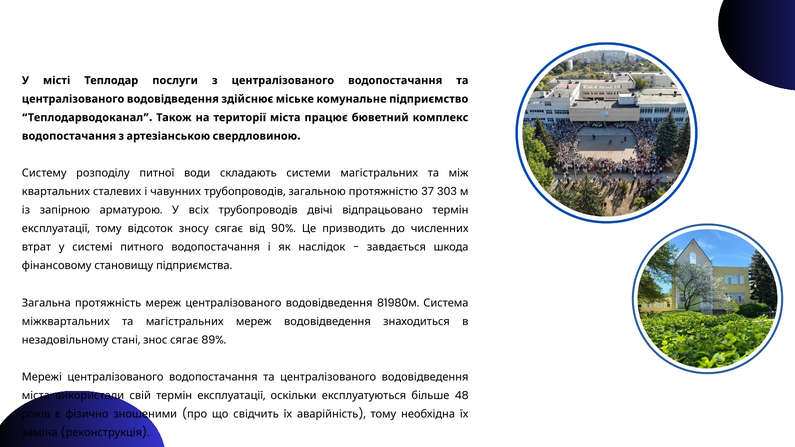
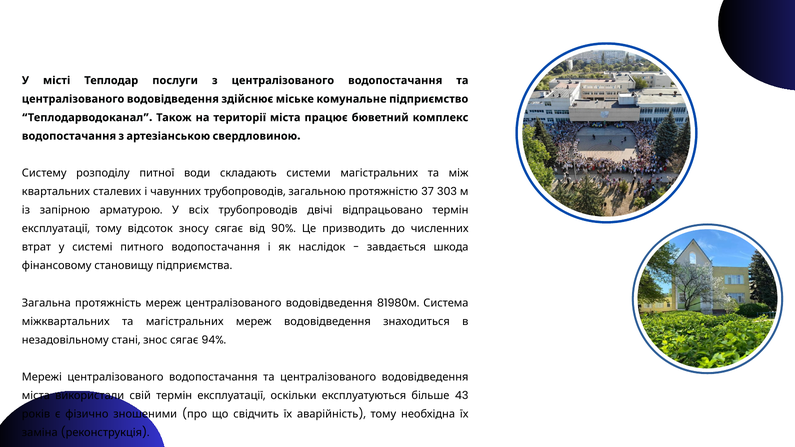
89%: 89% -> 94% (214, 340)
48: 48 -> 43 (462, 396)
